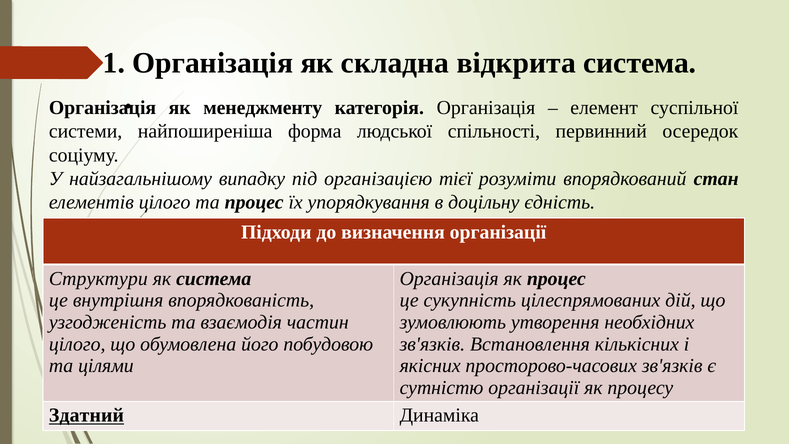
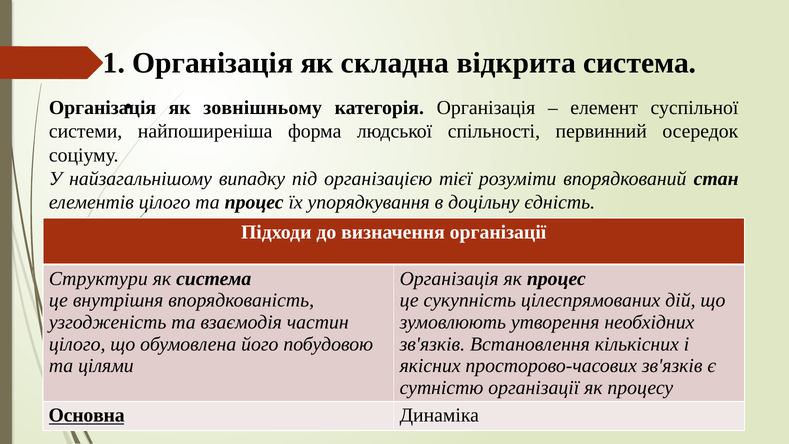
менеджменту: менеджменту -> зовнішньому (263, 108)
Здатний: Здатний -> Основна (87, 415)
